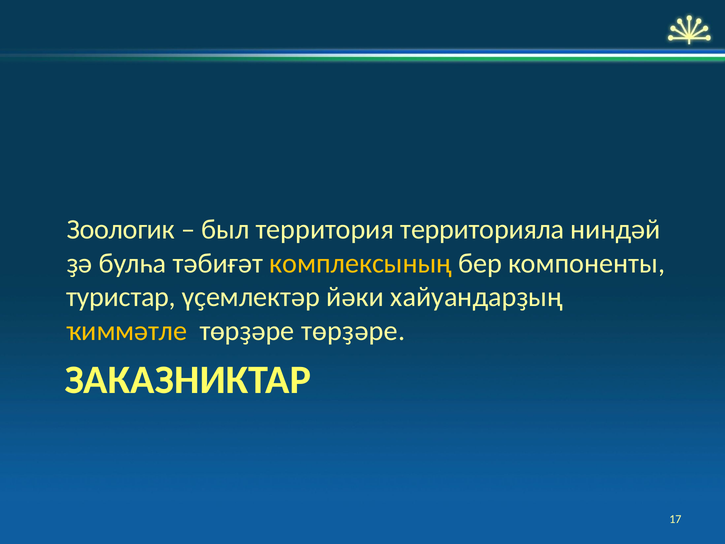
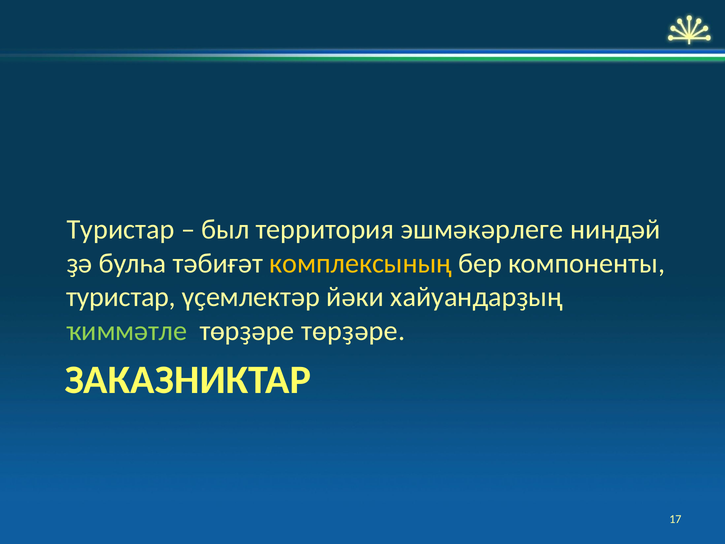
Зоологик: Зоологик -> Туристар (121, 229)
территорияла: территорияла -> эшмәкәрлеге (482, 229)
ҡиммәтле colour: yellow -> light green (127, 331)
